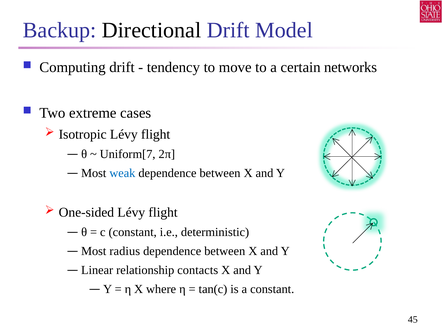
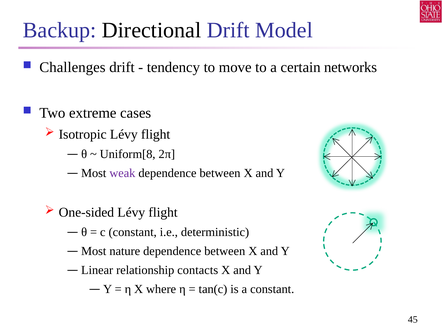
Computing: Computing -> Challenges (72, 67)
Uniform[7: Uniform[7 -> Uniform[8 (128, 154)
weak colour: blue -> purple (122, 173)
radius: radius -> nature (125, 251)
